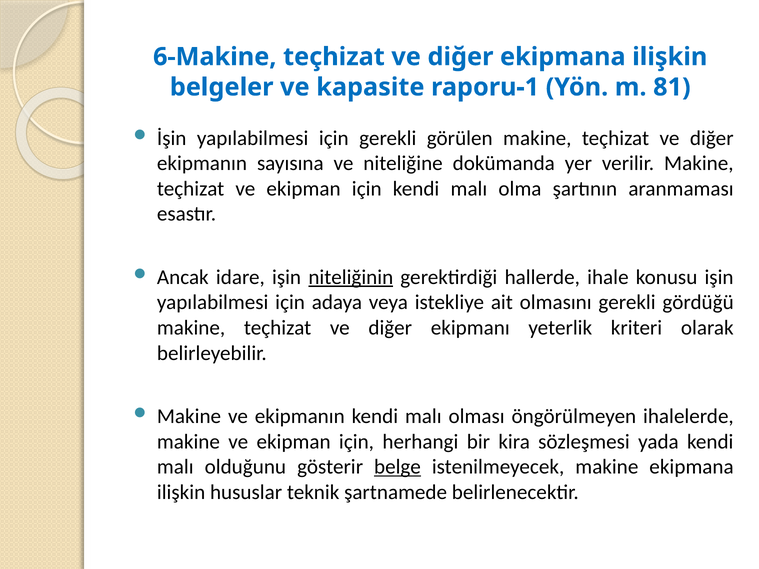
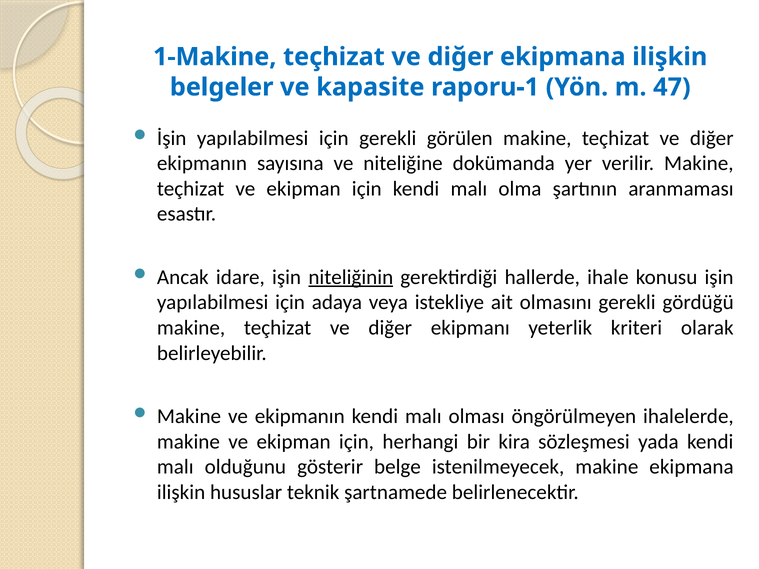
6-Makine: 6-Makine -> 1-Makine (215, 57)
81: 81 -> 47 (672, 87)
belge underline: present -> none (397, 467)
